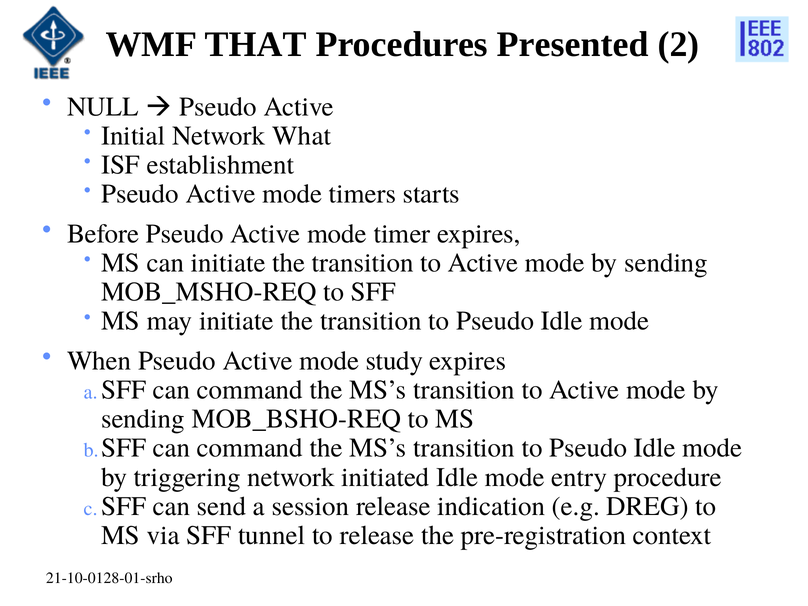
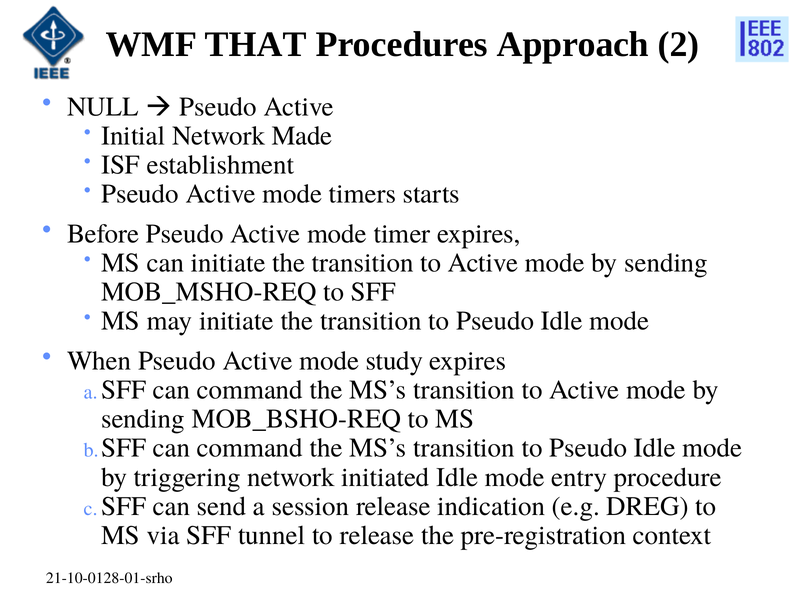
Presented: Presented -> Approach (573, 45)
What: What -> Made (302, 136)
